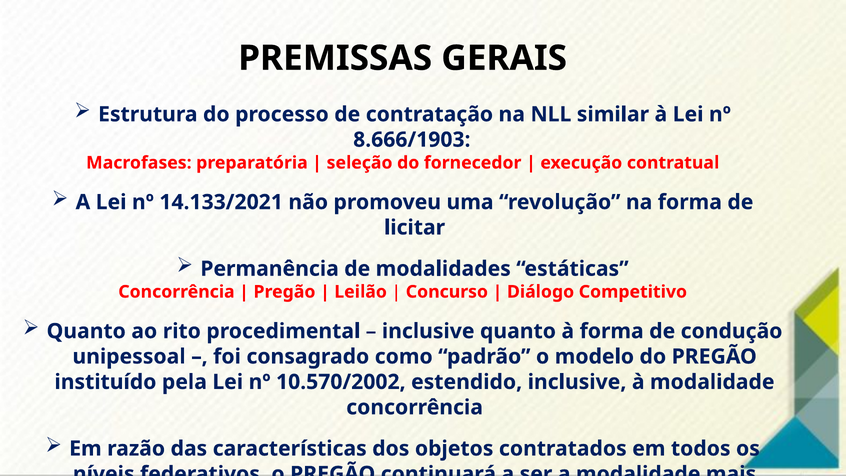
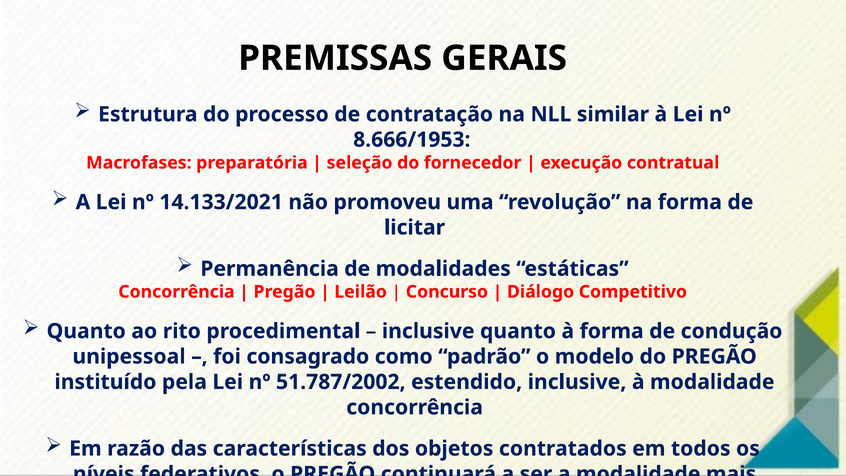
8.666/1903: 8.666/1903 -> 8.666/1953 (412, 140)
10.570/2002: 10.570/2002 -> 51.787/2002 (341, 382)
